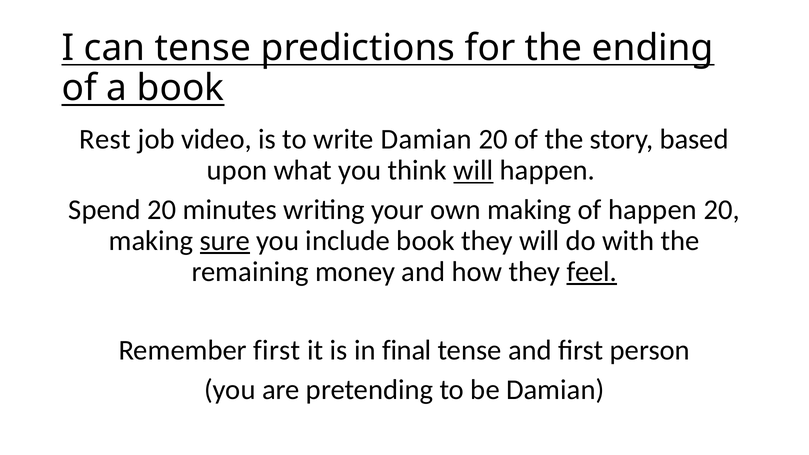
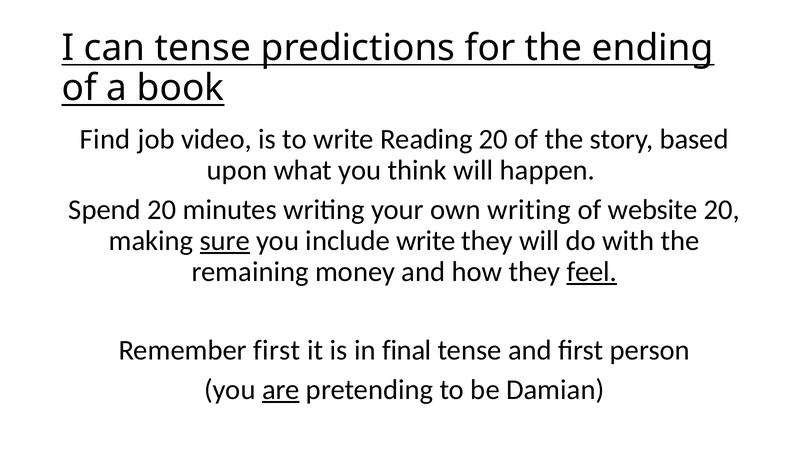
Rest: Rest -> Find (105, 139)
write Damian: Damian -> Reading (426, 139)
will underline: present -> none (473, 170)
own making: making -> writing (529, 210)
of happen: happen -> website (653, 210)
include book: book -> write (426, 241)
are underline: none -> present (281, 390)
